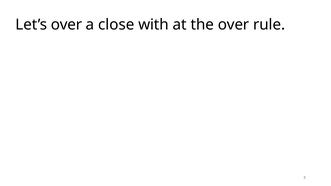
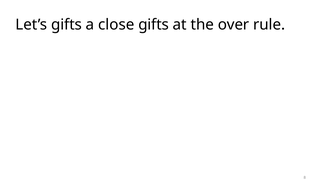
Let’s over: over -> gifts (67, 25)
close with: with -> gifts (154, 25)
